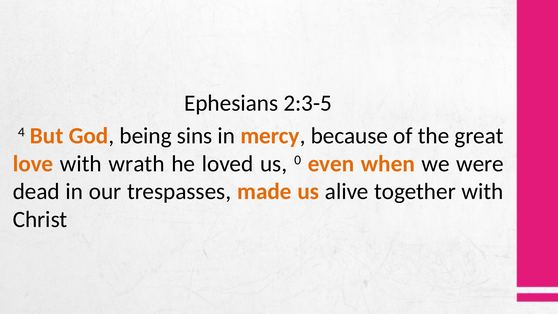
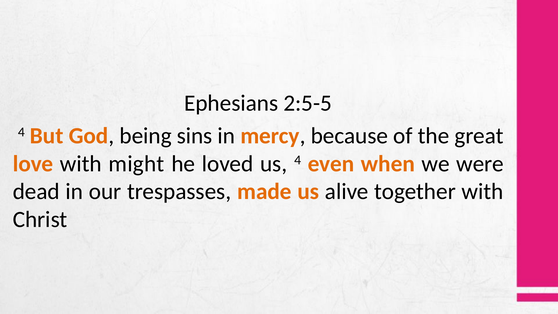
2:3-5: 2:3-5 -> 2:5-5 (308, 103)
wrath: wrath -> might (137, 164)
us 0: 0 -> 4 (298, 160)
